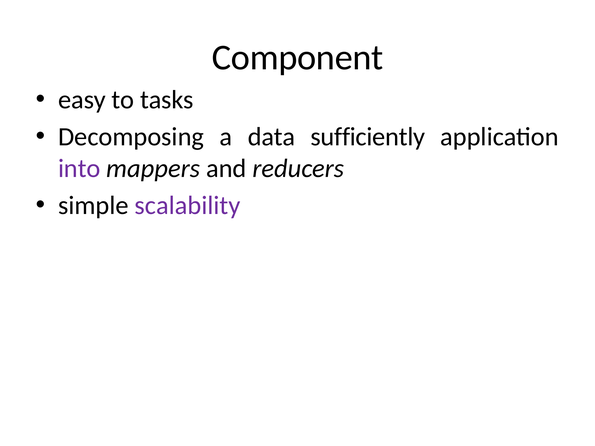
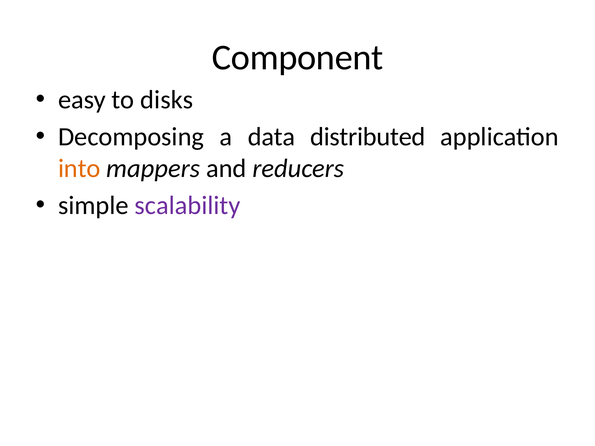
tasks: tasks -> disks (167, 100)
sufficiently: sufficiently -> distributed (368, 137)
into colour: purple -> orange (79, 169)
